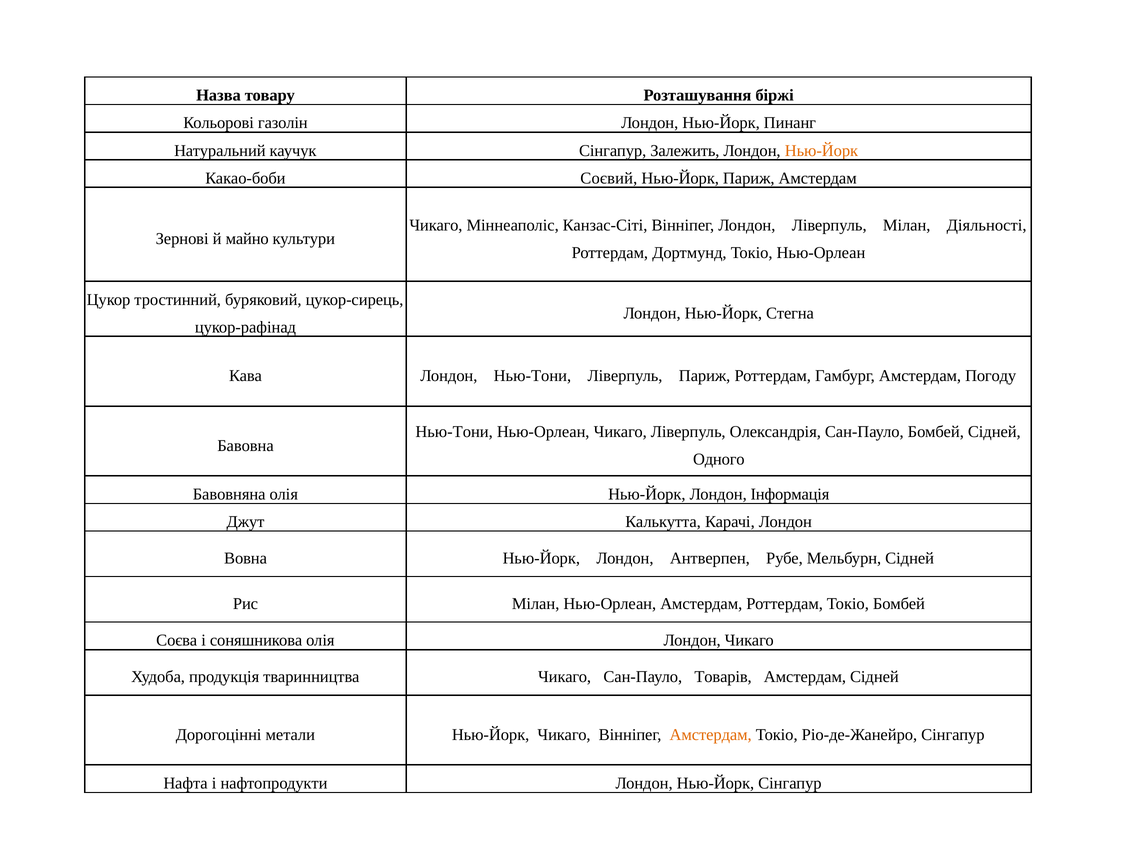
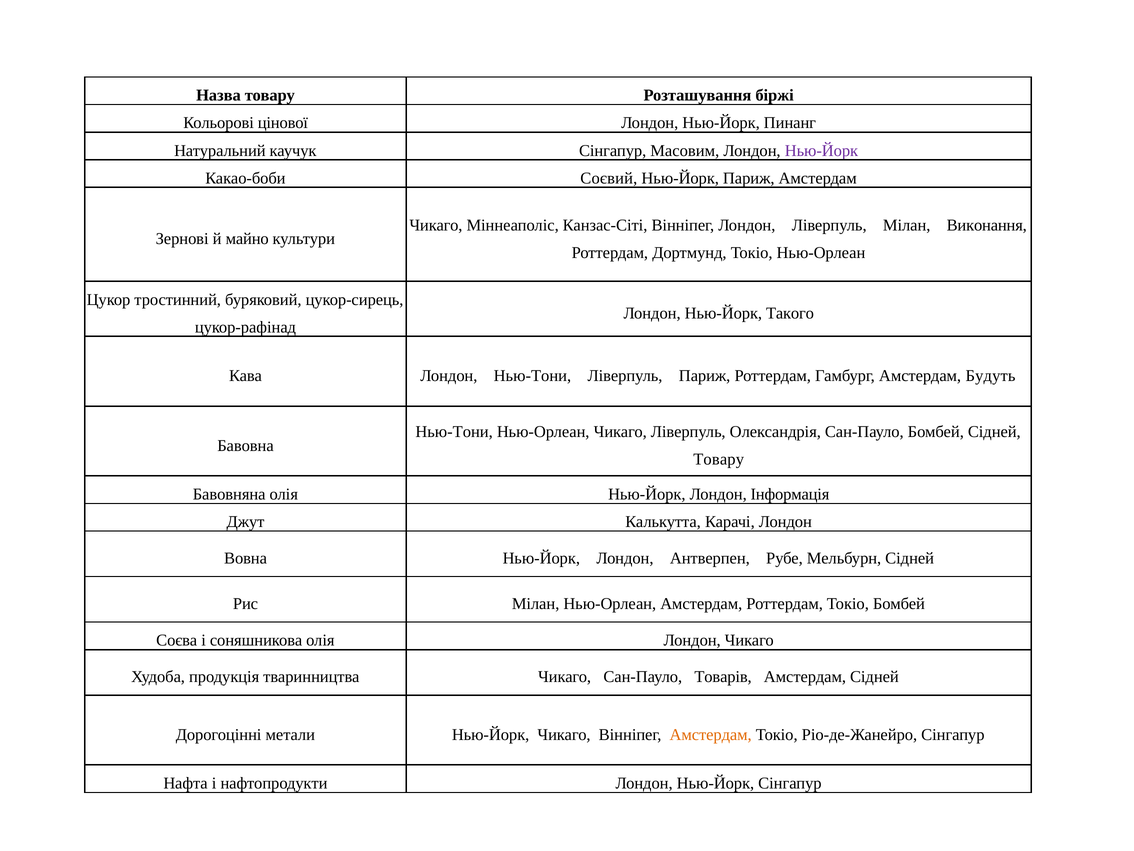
газолін: газолін -> цінової (283, 123)
Залежить: Залежить -> Масовим (685, 150)
Нью-Йорк colour: orange -> purple (821, 150)
Діяльності: Діяльності -> Виконання (987, 225)
Стегна: Стегна -> Такого (790, 313)
Погоду: Погоду -> Будуть (990, 376)
Одного: Одного -> Товару (719, 459)
